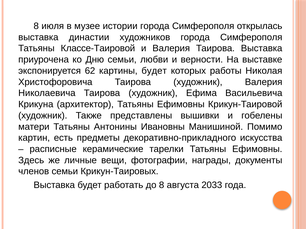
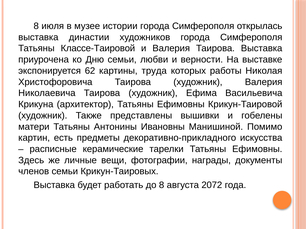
картины будет: будет -> труда (154, 71)
2033: 2033 -> 2072 (212, 186)
